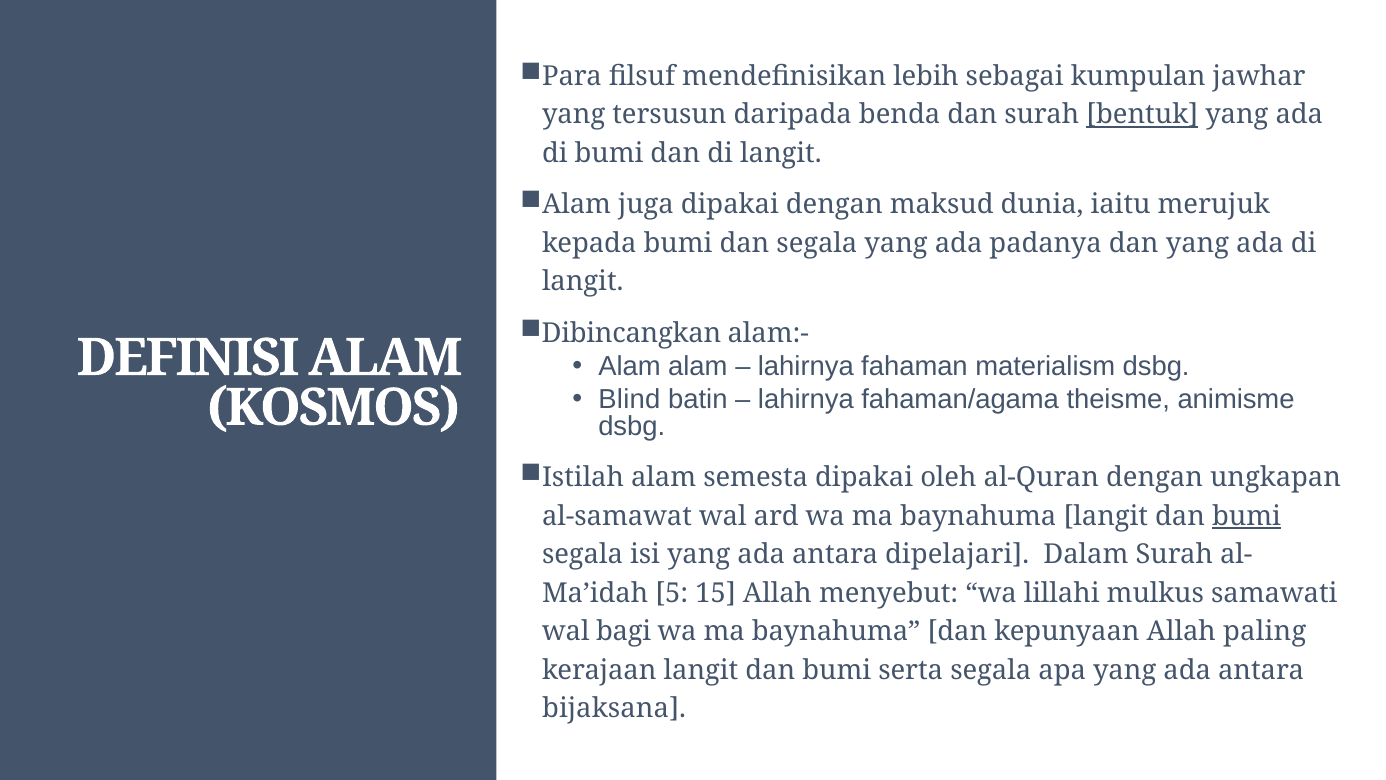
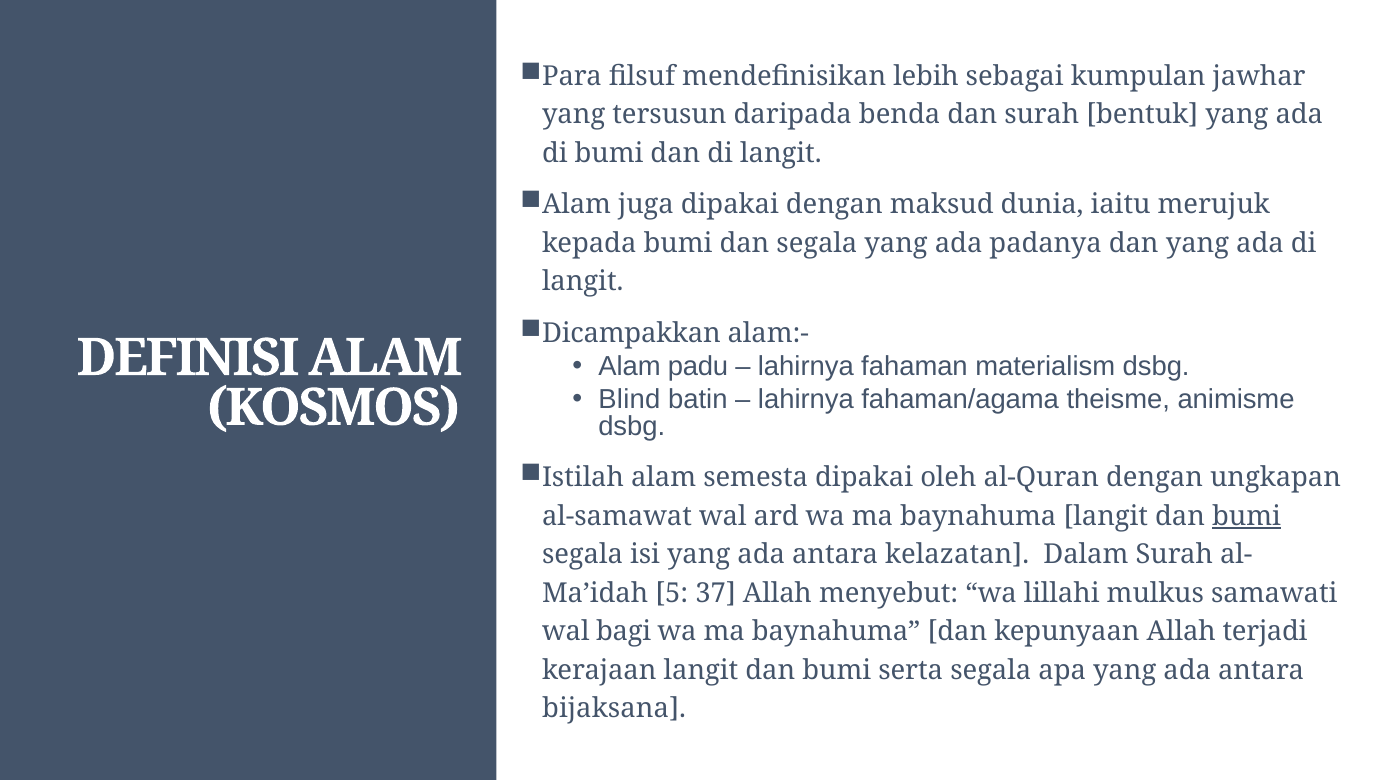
bentuk underline: present -> none (1142, 115)
Dibincangkan: Dibincangkan -> Dicampakkan (631, 333)
Alam alam: alam -> padu (698, 366)
dipelajari: dipelajari -> kelazatan (957, 554)
15: 15 -> 37 (716, 593)
paling: paling -> terjadi (1265, 631)
